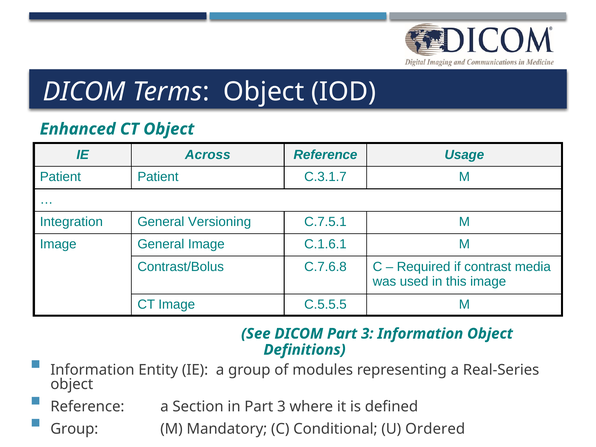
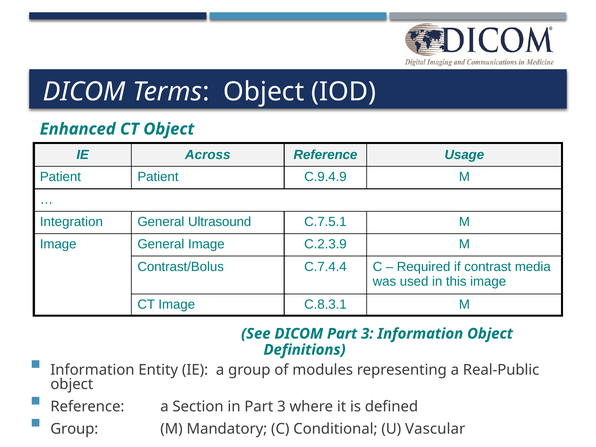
C.3.1.7: C.3.1.7 -> C.9.4.9 (325, 177)
Versioning: Versioning -> Ultrasound (220, 222)
C.1.6.1: C.1.6.1 -> C.2.3.9 (325, 244)
C.7.6.8: C.7.6.8 -> C.7.4.4 (325, 267)
C.5.5.5: C.5.5.5 -> C.8.3.1 (325, 304)
Real-Series: Real-Series -> Real-Public (501, 370)
Ordered: Ordered -> Vascular (435, 429)
